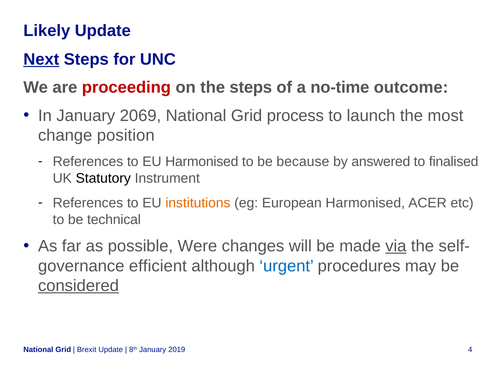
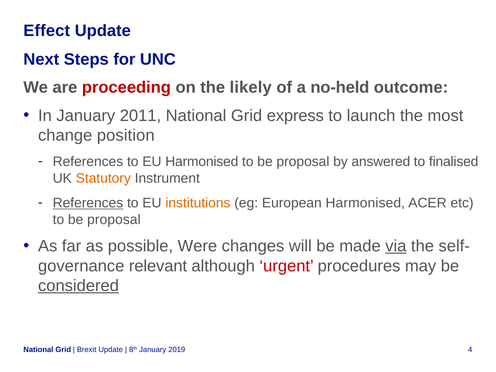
Likely: Likely -> Effect (47, 31)
Next underline: present -> none (41, 59)
the steps: steps -> likely (251, 87)
no-time: no-time -> no-held (340, 87)
2069: 2069 -> 2011 (140, 116)
process: process -> express (295, 116)
because: because -> proposal (303, 162)
Statutory colour: black -> orange (103, 178)
References underline: none -> present (88, 203)
technical: technical -> proposal (114, 220)
efficient: efficient -> relevant (158, 266)
urgent colour: blue -> red (287, 266)
